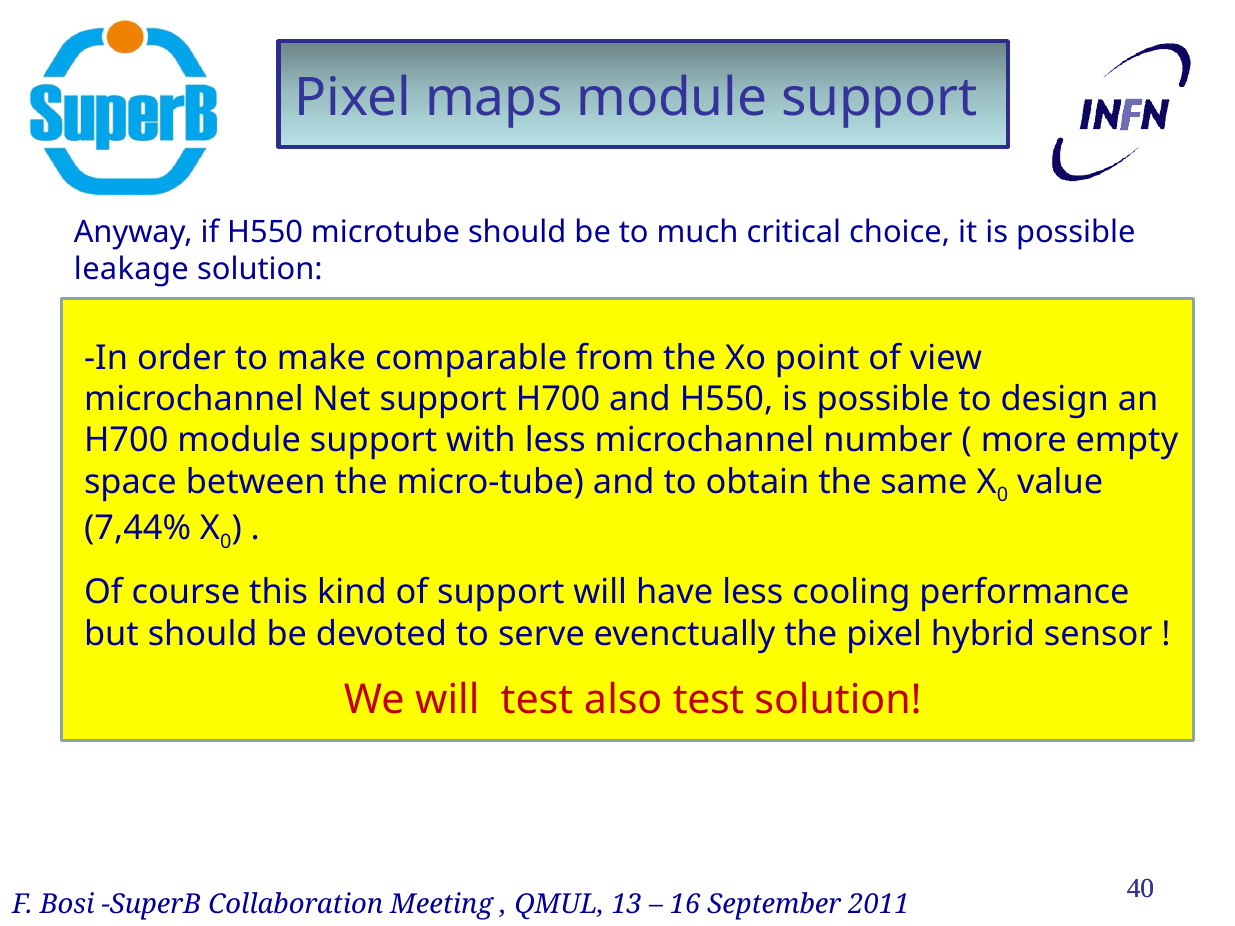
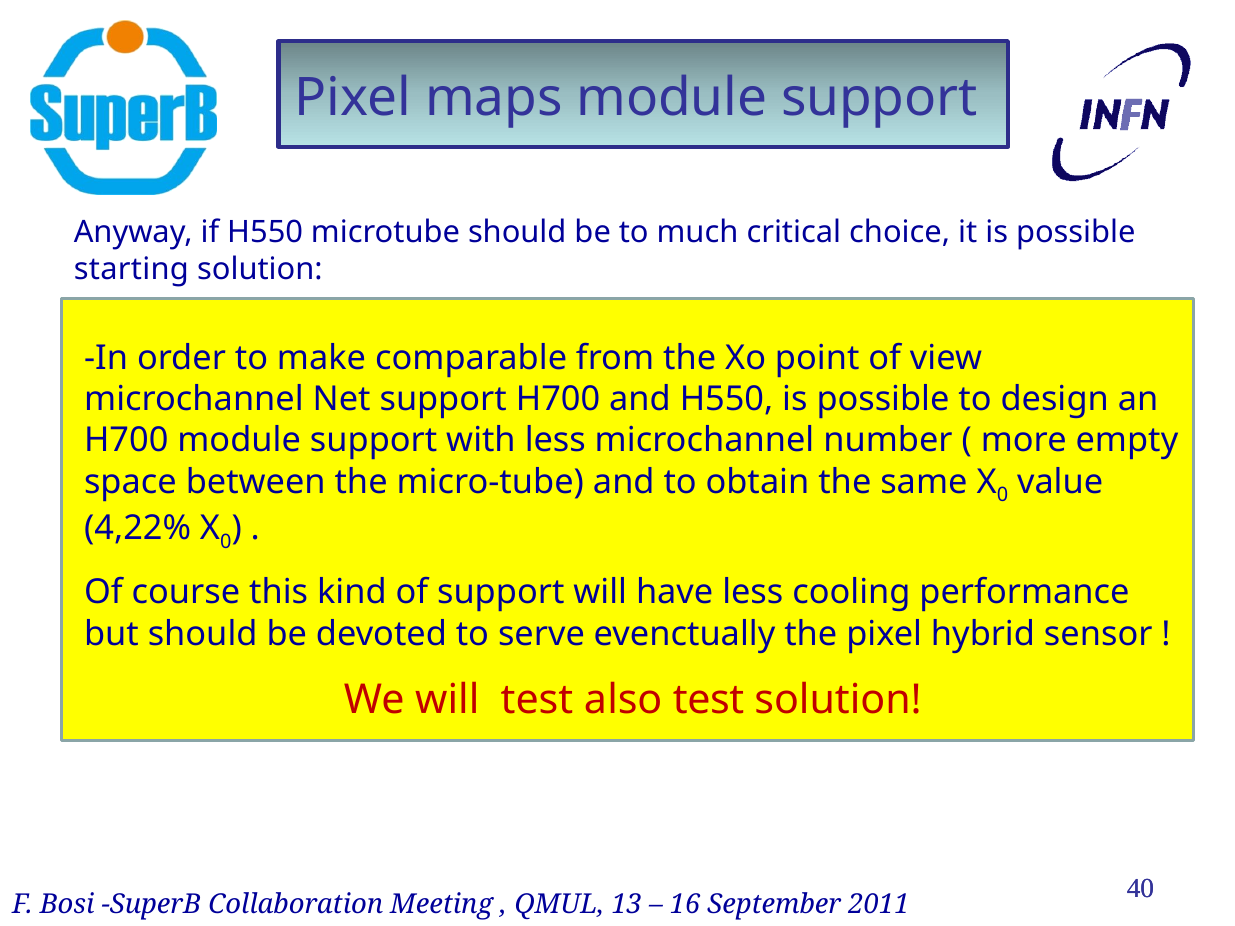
leakage: leakage -> starting (131, 270)
7,44%: 7,44% -> 4,22% (138, 529)
